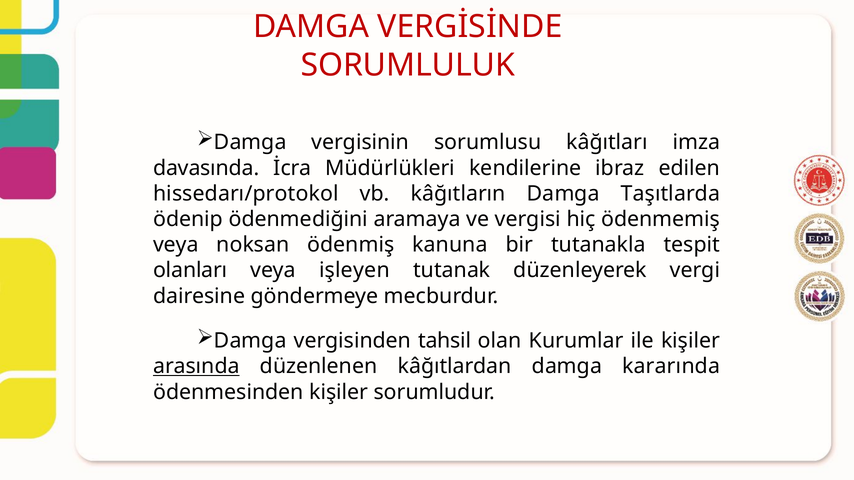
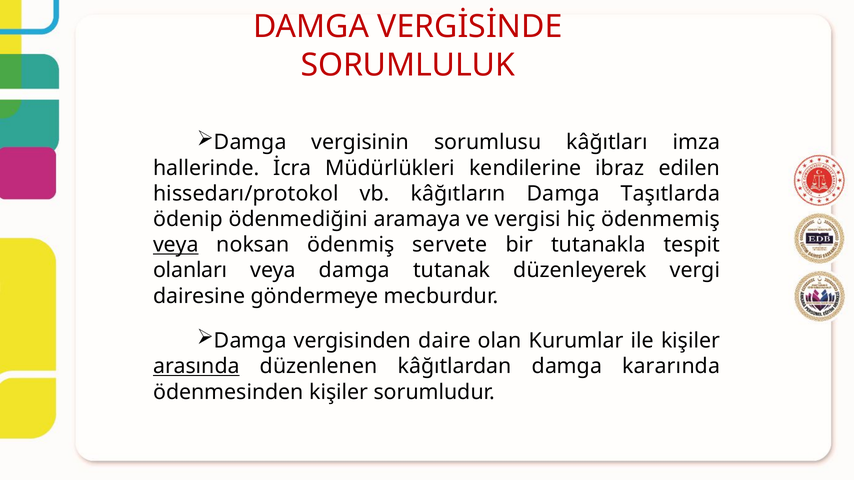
davasında: davasında -> hallerinde (206, 168)
veya underline: none -> present (176, 245)
kanuna: kanuna -> servete (450, 245)
veya işleyen: işleyen -> damga (354, 271)
tahsil: tahsil -> daire (445, 341)
